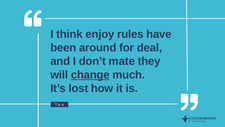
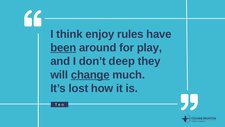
been underline: none -> present (63, 48)
deal: deal -> play (149, 48)
mate: mate -> deep (122, 61)
